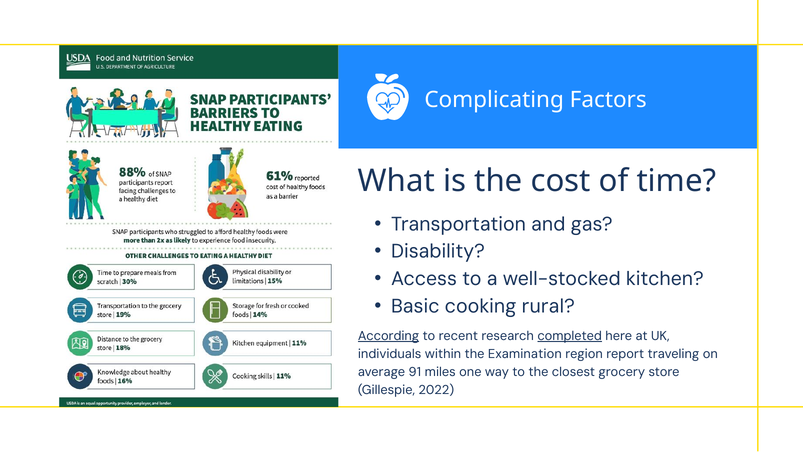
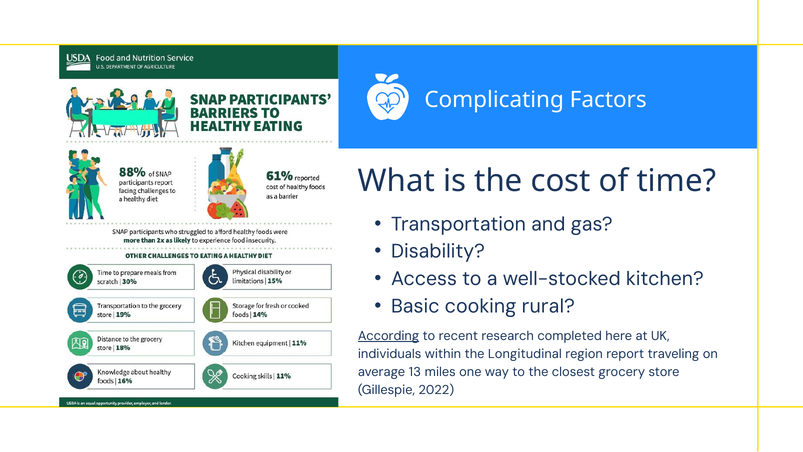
completed underline: present -> none (570, 336)
Examination: Examination -> Longitudinal (525, 354)
91: 91 -> 13 (415, 372)
